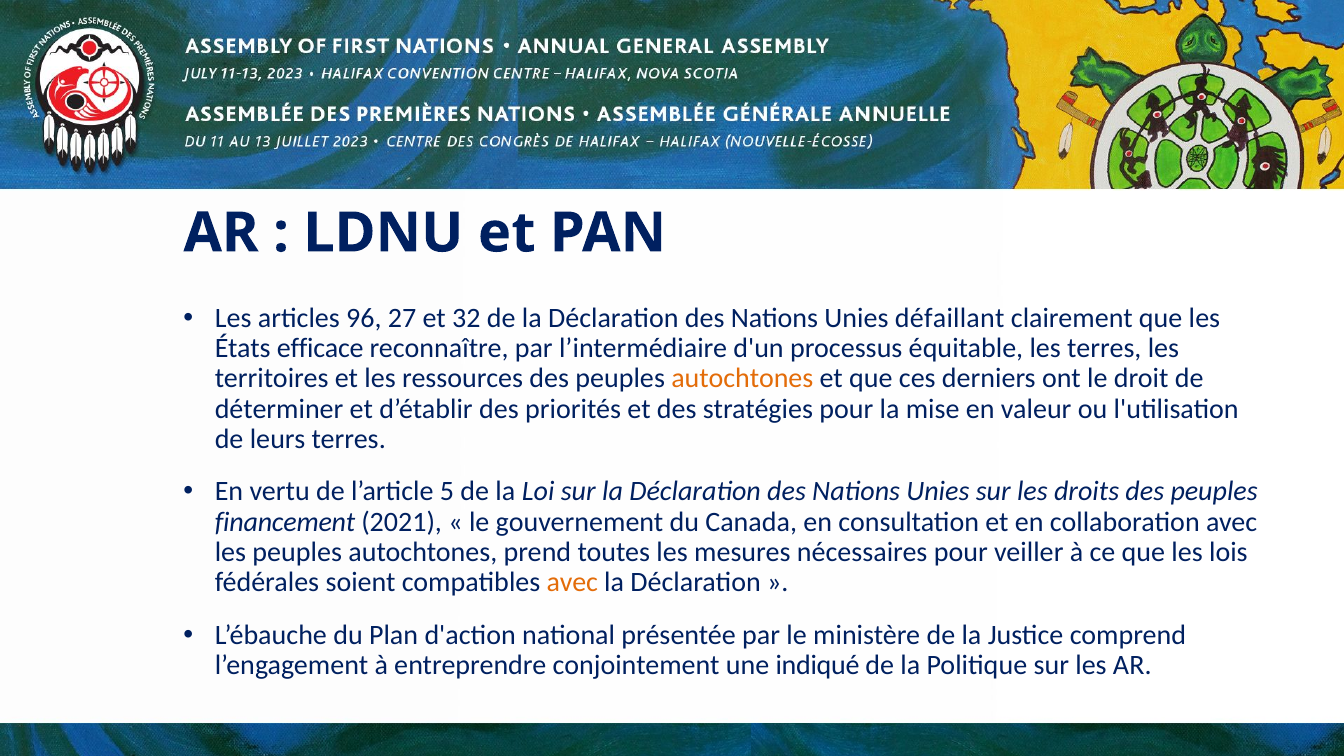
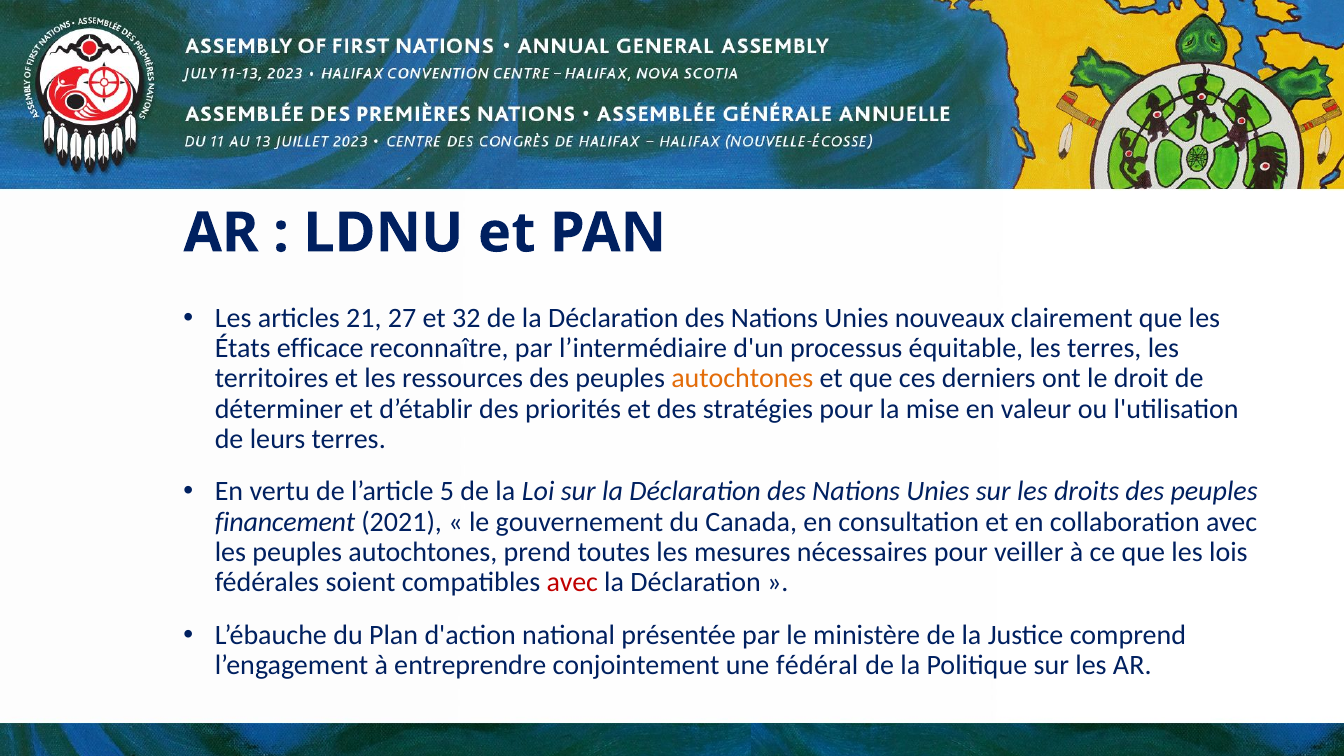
96: 96 -> 21 (364, 318)
défaillant: défaillant -> nouveaux (950, 318)
avec colour: orange -> red (572, 582)
indiqué: indiqué -> fédéral (817, 665)
